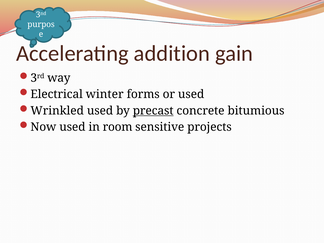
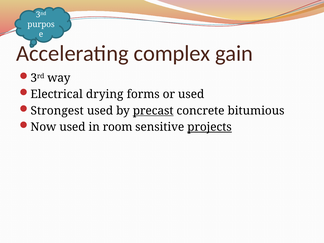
addition: addition -> complex (172, 54)
winter: winter -> drying (105, 94)
Wrinkled: Wrinkled -> Strongest (57, 111)
projects underline: none -> present (209, 127)
